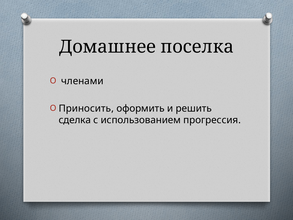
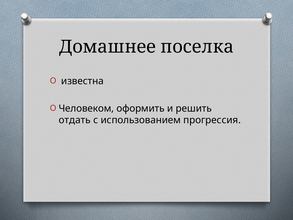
членами: членами -> известна (82, 81)
Приносить: Приносить -> Человеком (86, 108)
сделка: сделка -> отдать (75, 120)
